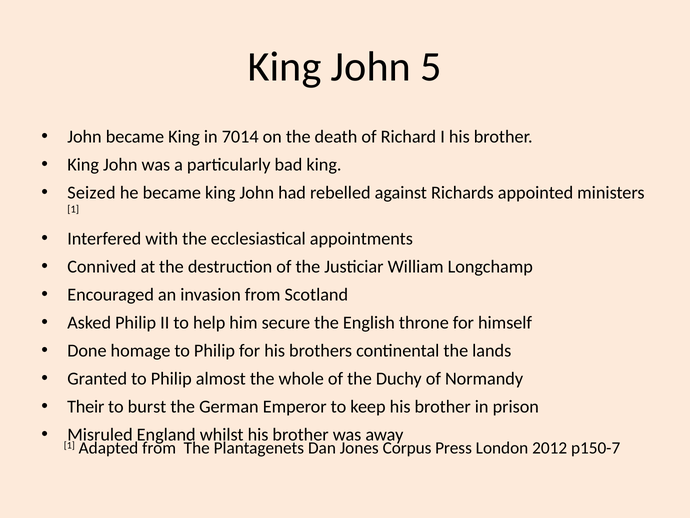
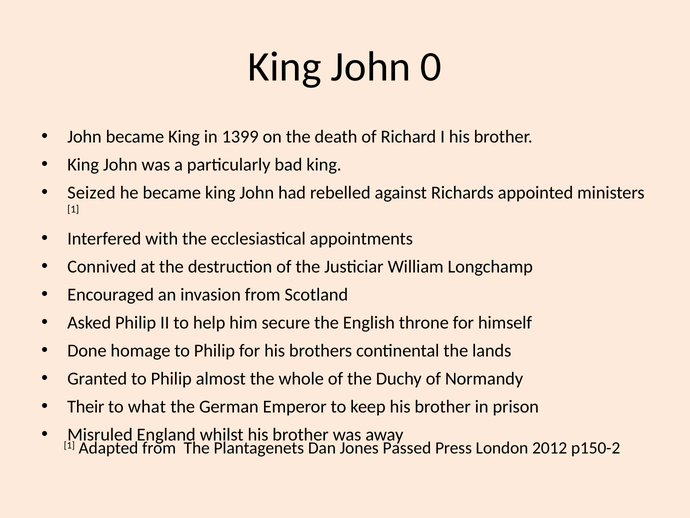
5: 5 -> 0 (431, 67)
7014: 7014 -> 1399 (240, 136)
burst: burst -> what (147, 406)
Corpus: Corpus -> Passed (407, 448)
p150-7: p150-7 -> p150-2 (596, 448)
